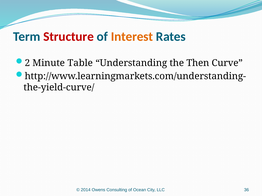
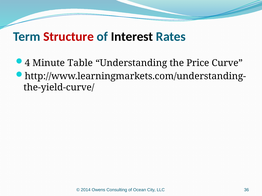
Interest colour: orange -> black (132, 37)
2: 2 -> 4 (27, 63)
Then: Then -> Price (198, 63)
